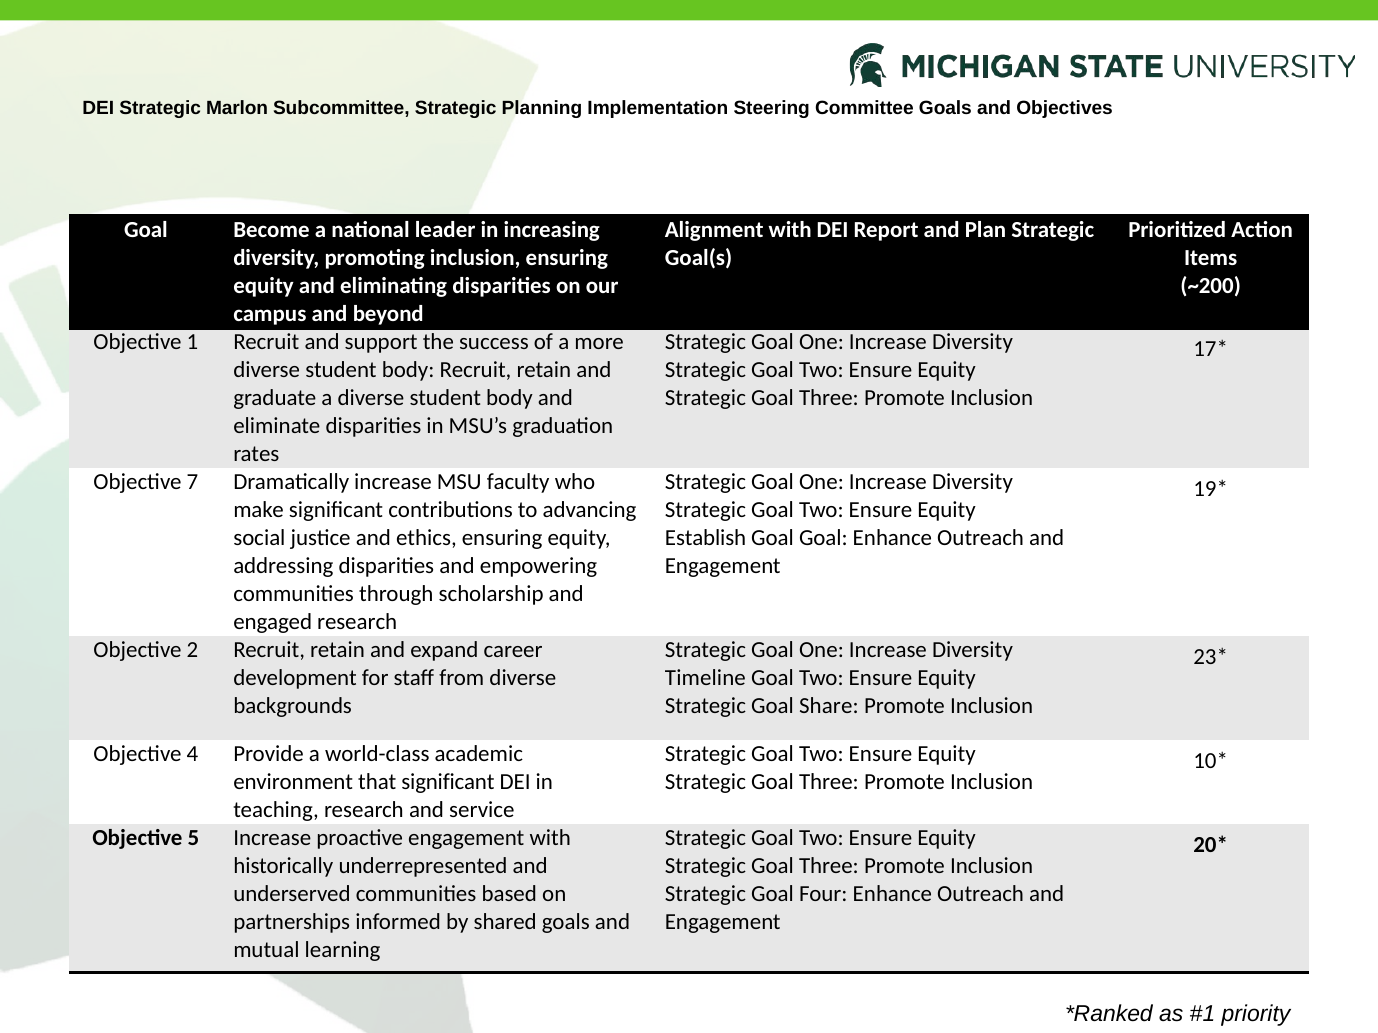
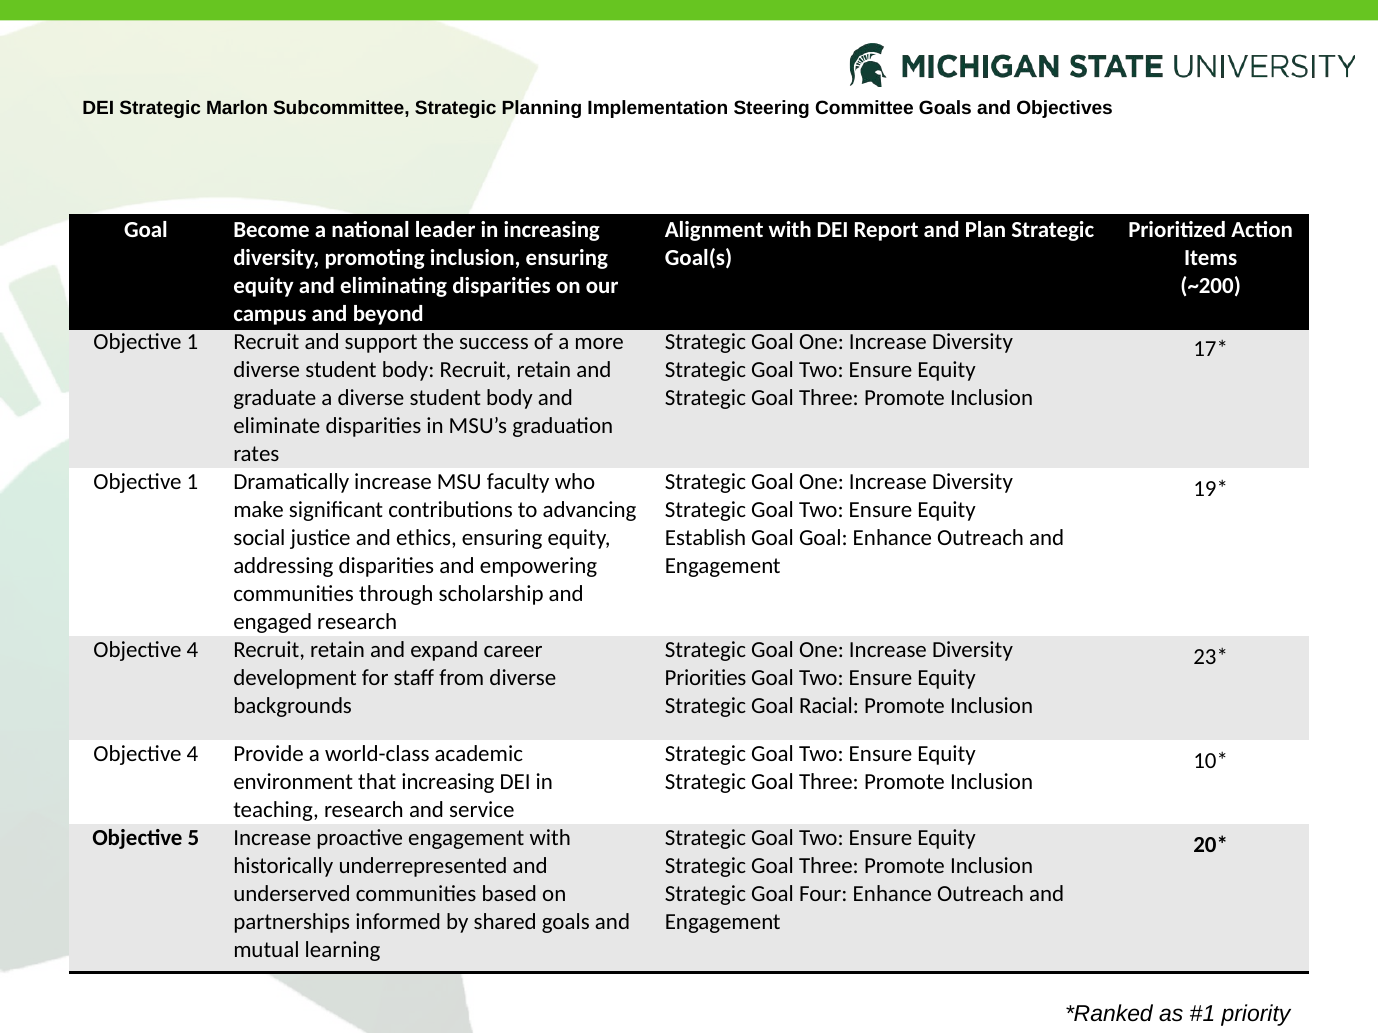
7: 7 -> 1 (192, 482)
2: 2 -> 4 (192, 650)
Timeline: Timeline -> Priorities (706, 678)
Share: Share -> Racial (829, 706)
that significant: significant -> increasing (448, 782)
